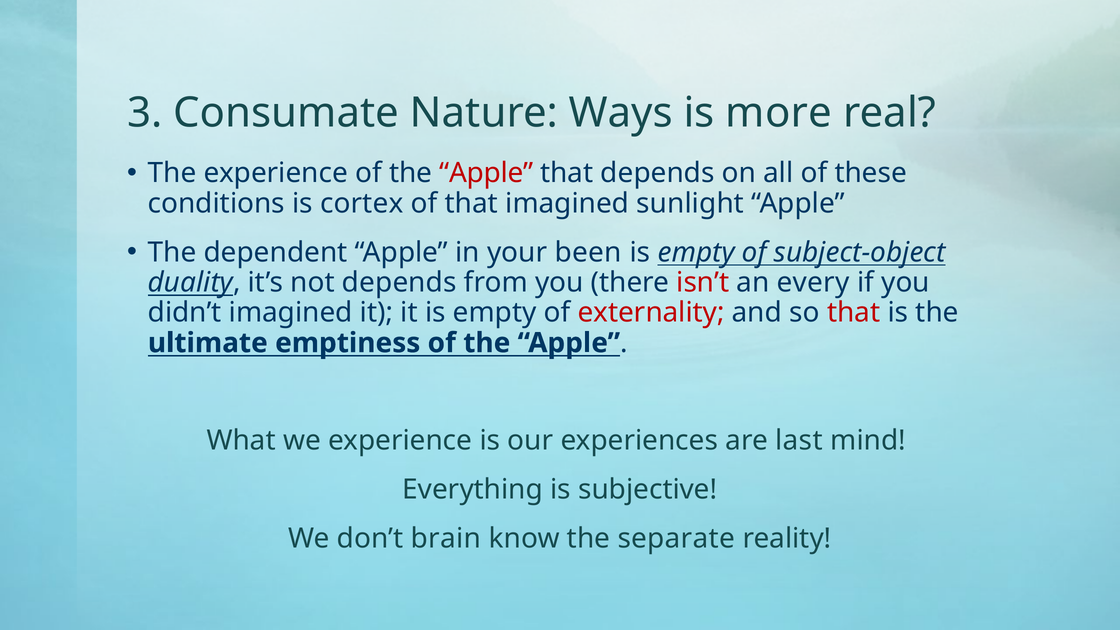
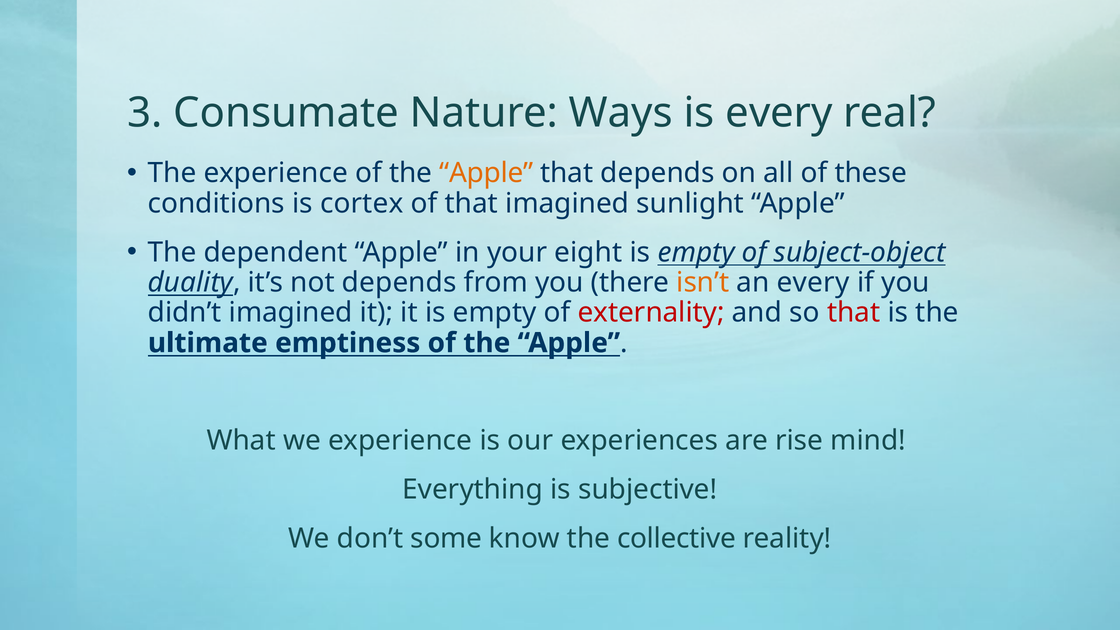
is more: more -> every (779, 113)
Apple colour: red -> orange (486, 173)
been: been -> eight (588, 252)
isn’t colour: red -> orange (703, 283)
last: last -> rise (799, 441)
brain: brain -> some (446, 539)
separate: separate -> collective (676, 539)
